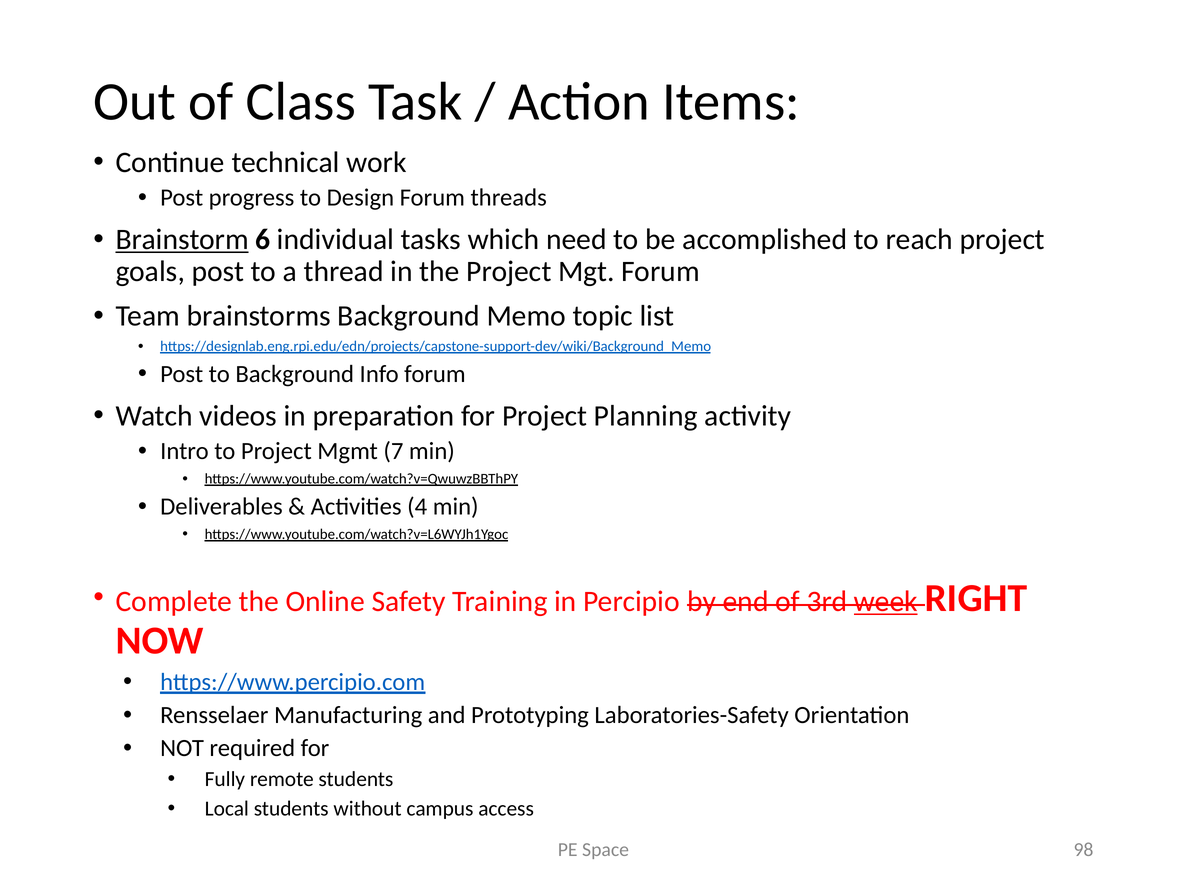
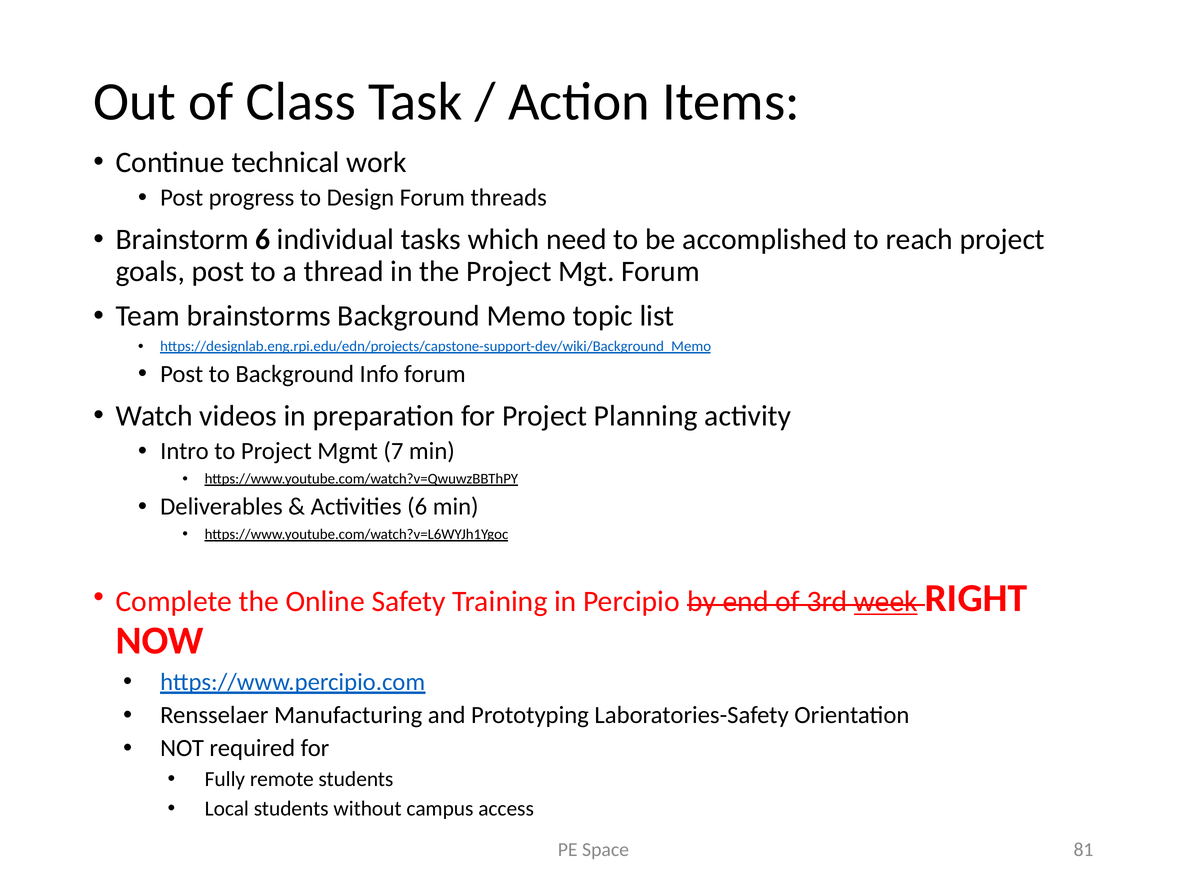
Brainstorm underline: present -> none (182, 240)
Activities 4: 4 -> 6 (417, 507)
98: 98 -> 81 (1084, 850)
